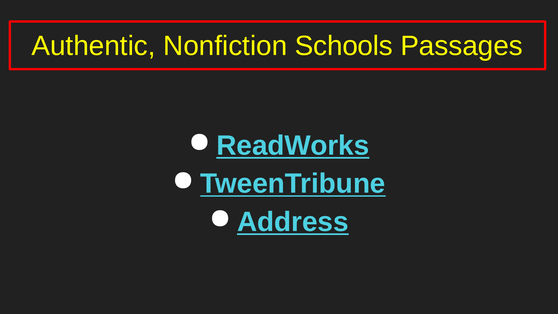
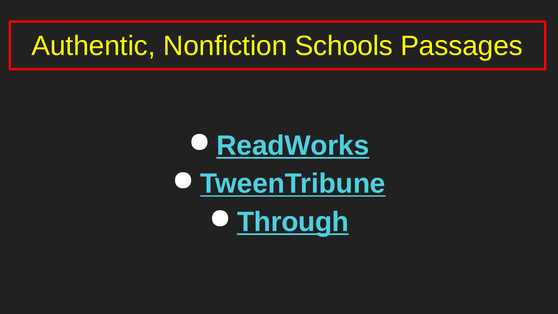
Address: Address -> Through (293, 222)
